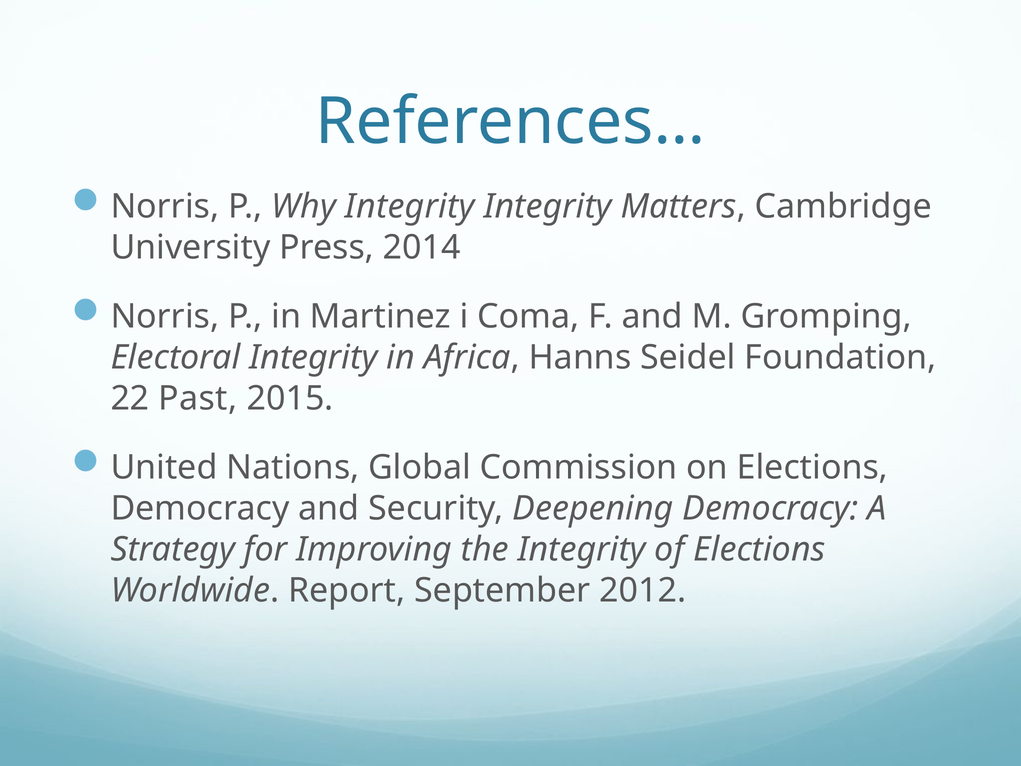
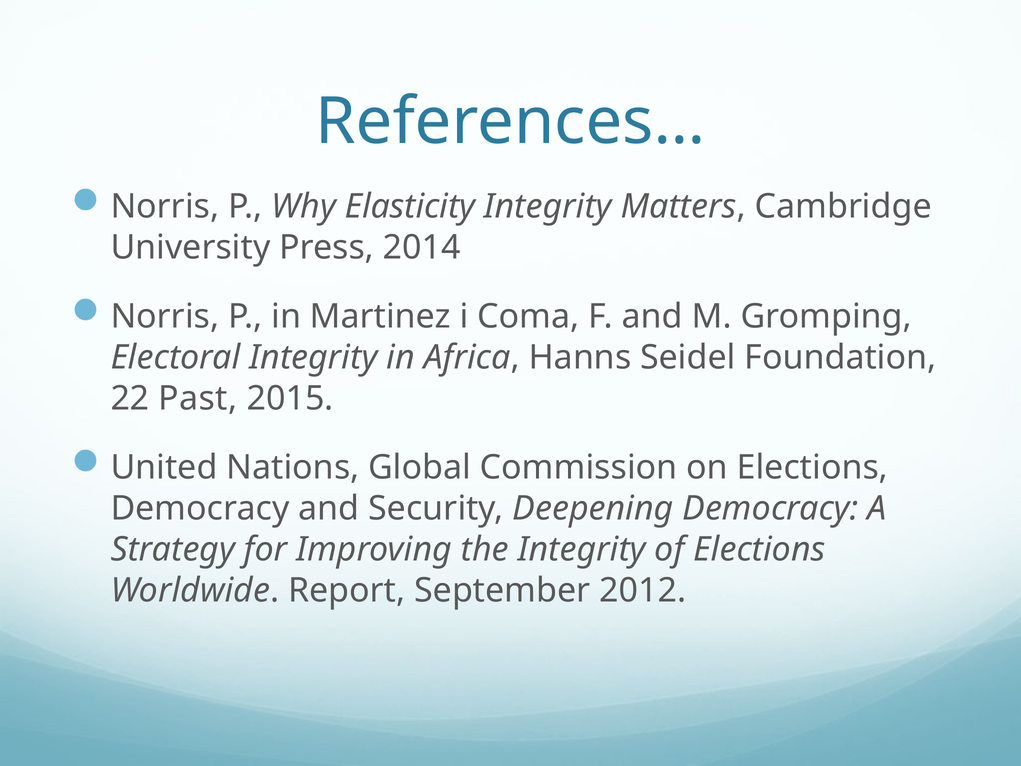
Why Integrity: Integrity -> Elasticity (410, 207)
